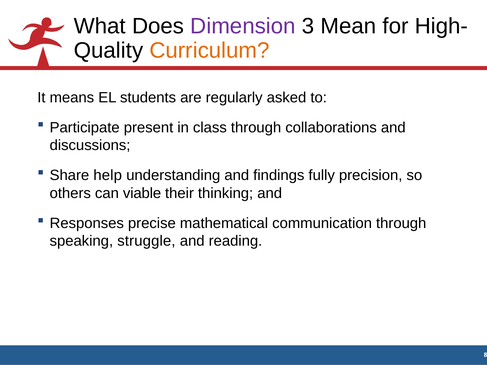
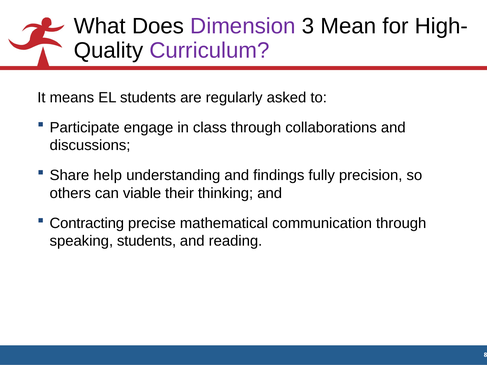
Curriculum colour: orange -> purple (210, 50)
present: present -> engage (149, 128)
Responses: Responses -> Contracting (87, 223)
speaking struggle: struggle -> students (147, 241)
